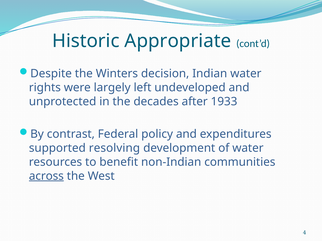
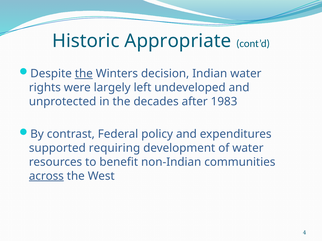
the underline: none -> present (84, 74)
1933: 1933 -> 1983 (224, 102)
resolving: resolving -> requiring (114, 148)
